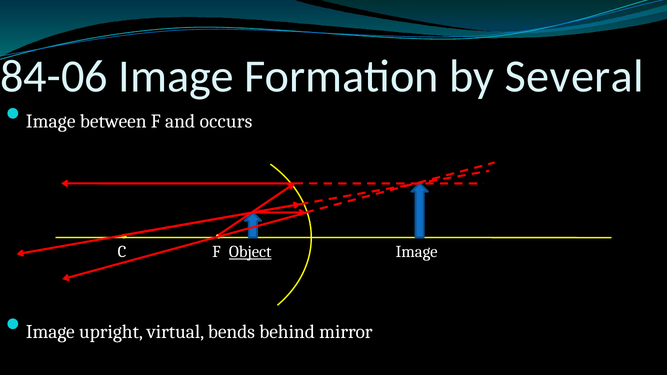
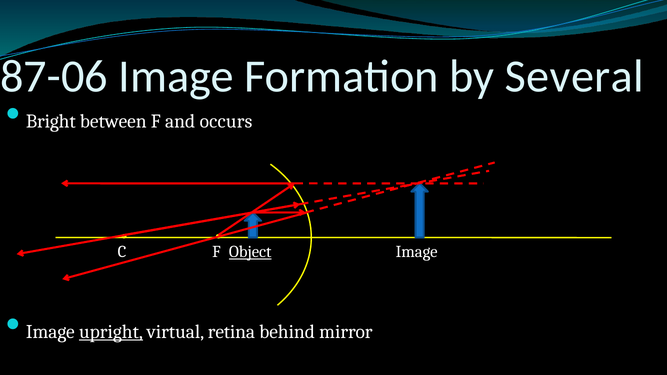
84-06: 84-06 -> 87-06 (54, 76)
Image: Image -> Bright (51, 121)
upright underline: none -> present (111, 332)
bends: bends -> retina (231, 332)
